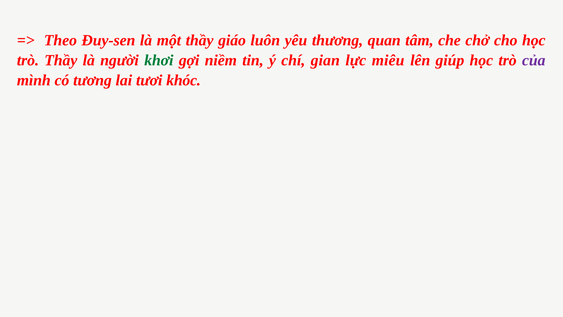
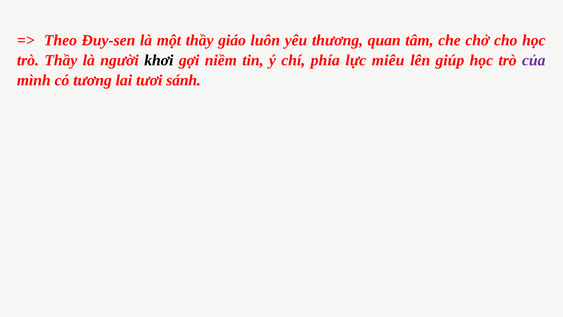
khơi colour: green -> black (159, 60)
gian: gian -> phía (325, 60)
khóc: khóc -> sánh (184, 80)
